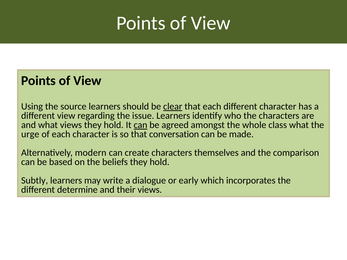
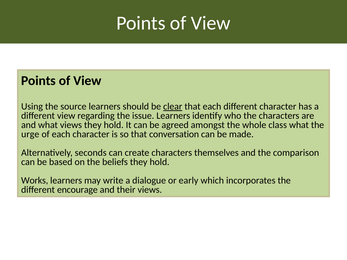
can underline: present -> none (140, 125)
modern: modern -> seconds (91, 153)
Subtly: Subtly -> Works (35, 181)
determine: determine -> encourage (77, 190)
